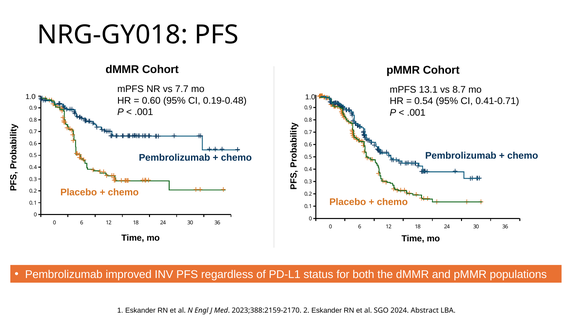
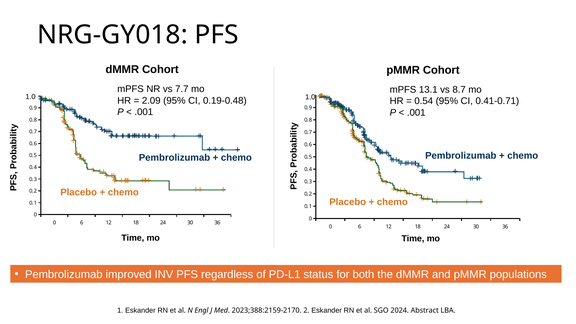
0.60: 0.60 -> 2.09 (151, 101)
